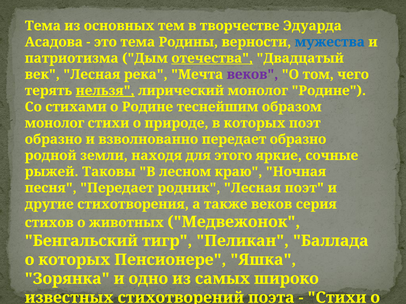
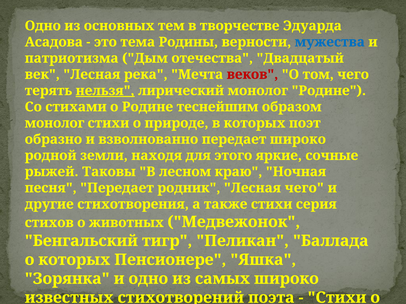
Тема: Тема -> Одно (43, 26)
отечества underline: present -> none (212, 58)
веков colour: purple -> red (252, 75)
передает образно: образно -> широко (298, 140)
Лесная поэт: поэт -> чего (304, 188)
также веков: веков -> стихи (272, 204)
